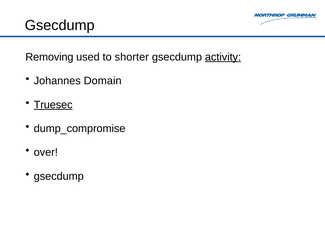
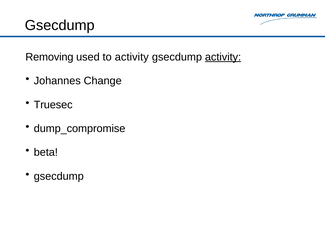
to shorter: shorter -> activity (132, 57)
Domain: Domain -> Change (103, 81)
Truesec underline: present -> none (53, 105)
over: over -> beta (46, 152)
